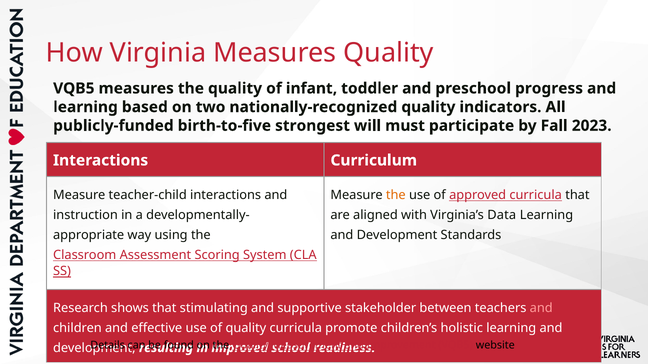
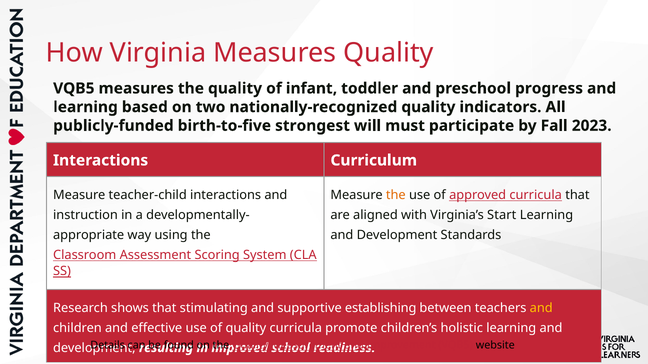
Data: Data -> Start (502, 215)
stakeholder: stakeholder -> establishing (381, 308)
and colour: pink -> yellow (541, 308)
